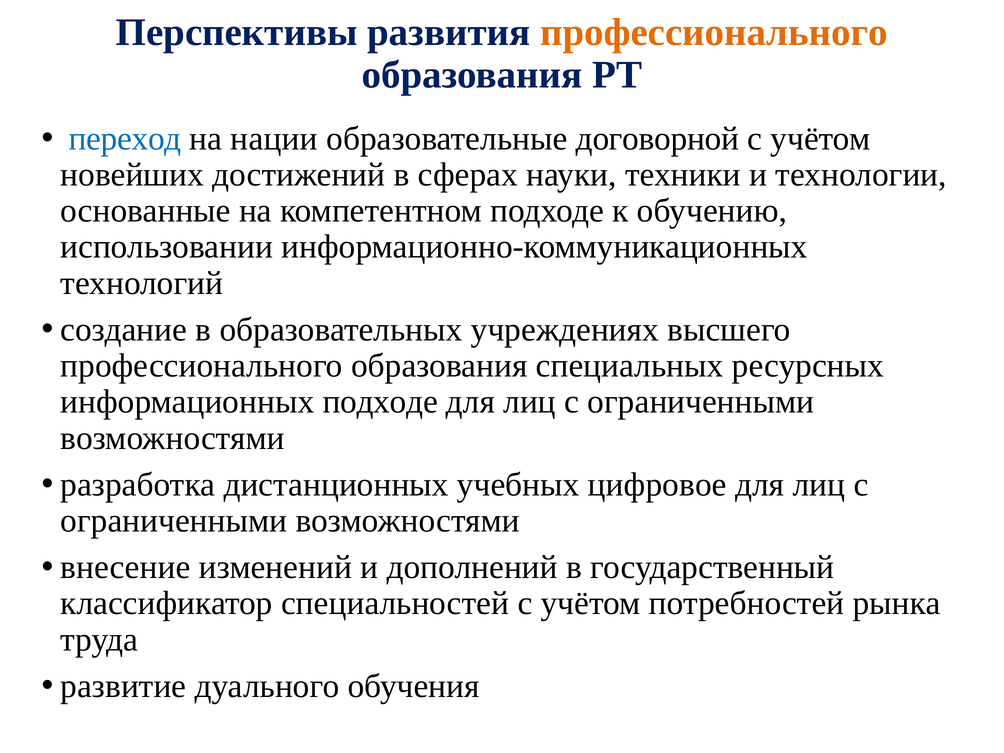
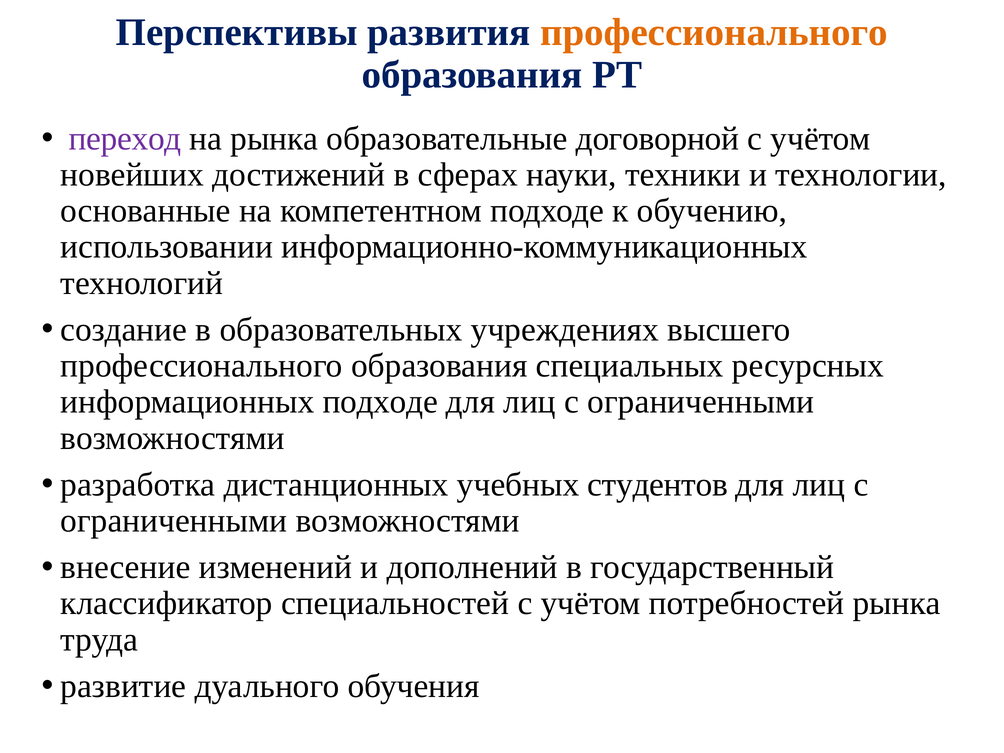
переход colour: blue -> purple (125, 138)
на нации: нации -> рынка (274, 138)
цифровое: цифровое -> студентов (658, 485)
